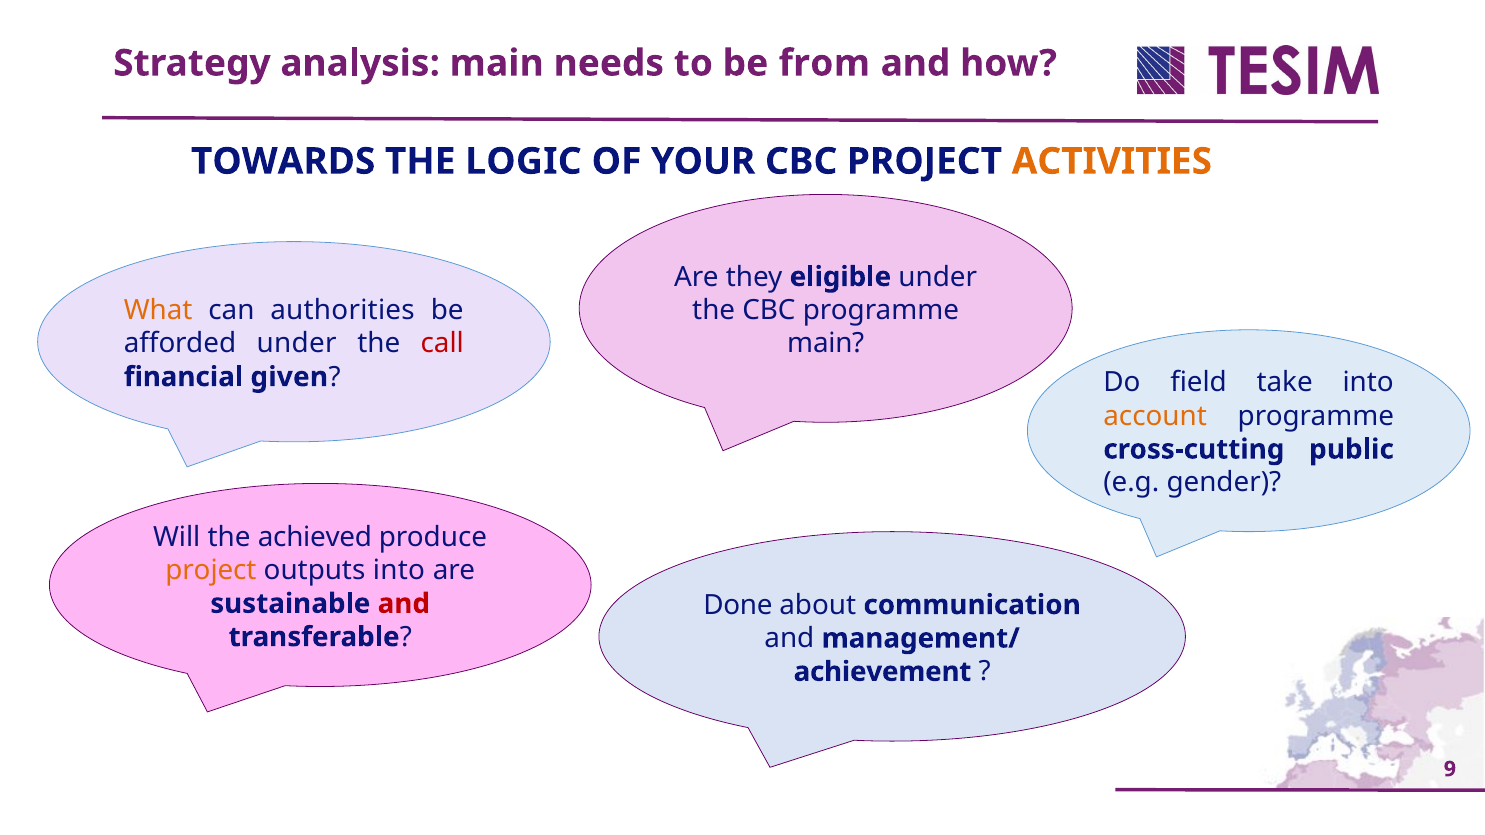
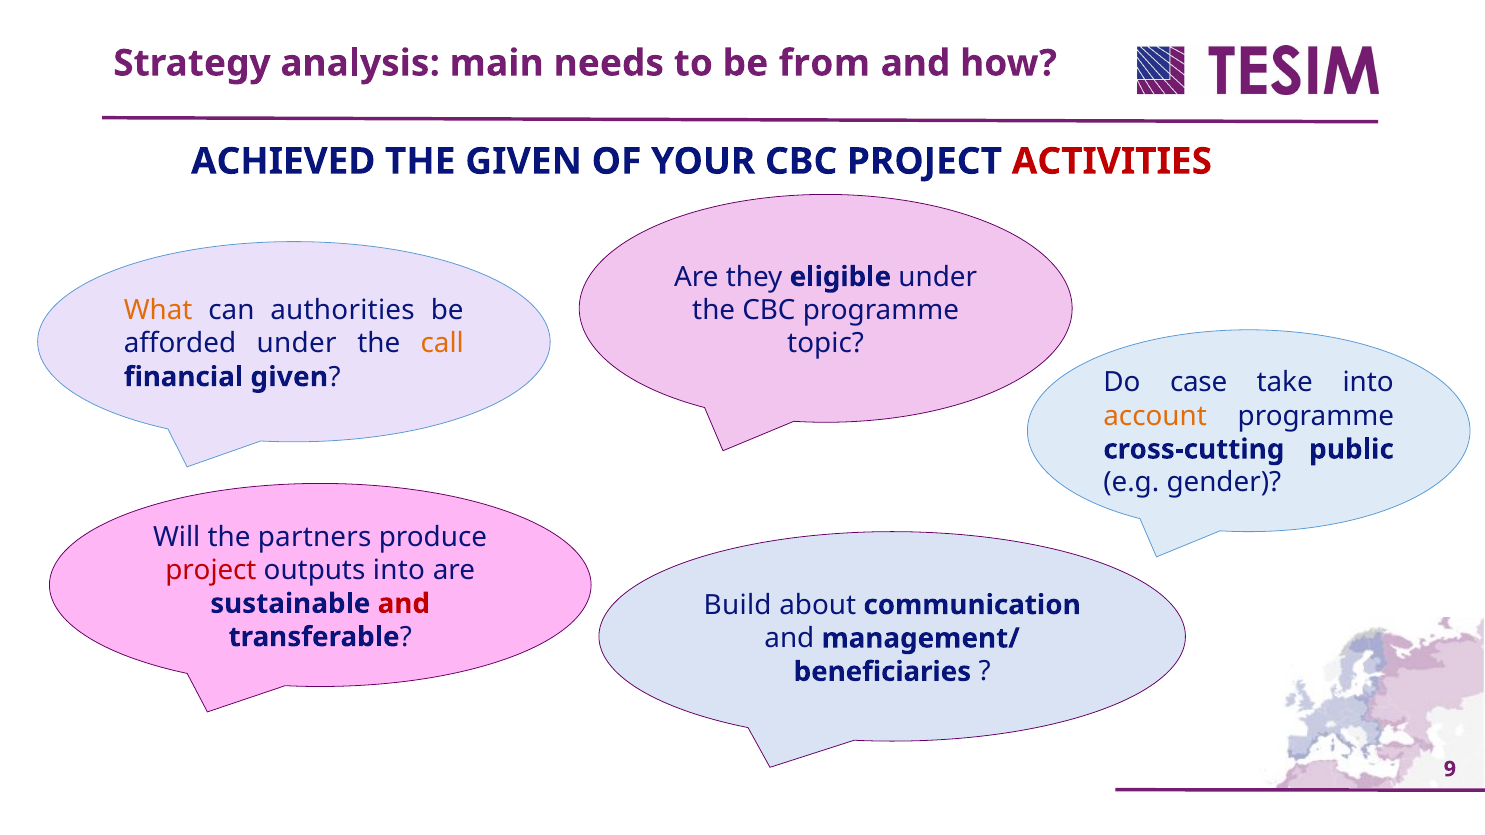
TOWARDS: TOWARDS -> ACHIEVED (283, 162)
THE LOGIC: LOGIC -> GIVEN (524, 162)
ACTIVITIES colour: orange -> red (1112, 162)
call colour: red -> orange (442, 344)
main: main -> topic (826, 344)
field: field -> case (1199, 383)
achieved: achieved -> partners (315, 537)
project colour: orange -> red (211, 570)
Done: Done -> Build (738, 605)
achievement: achievement -> beneficiaries (882, 672)
